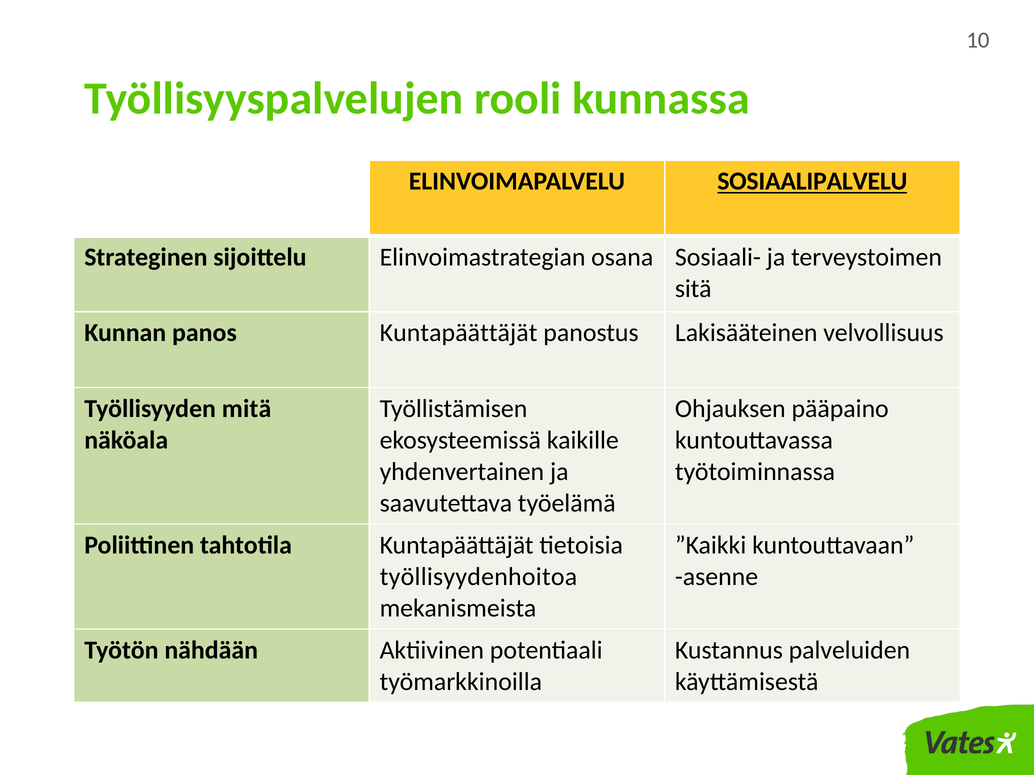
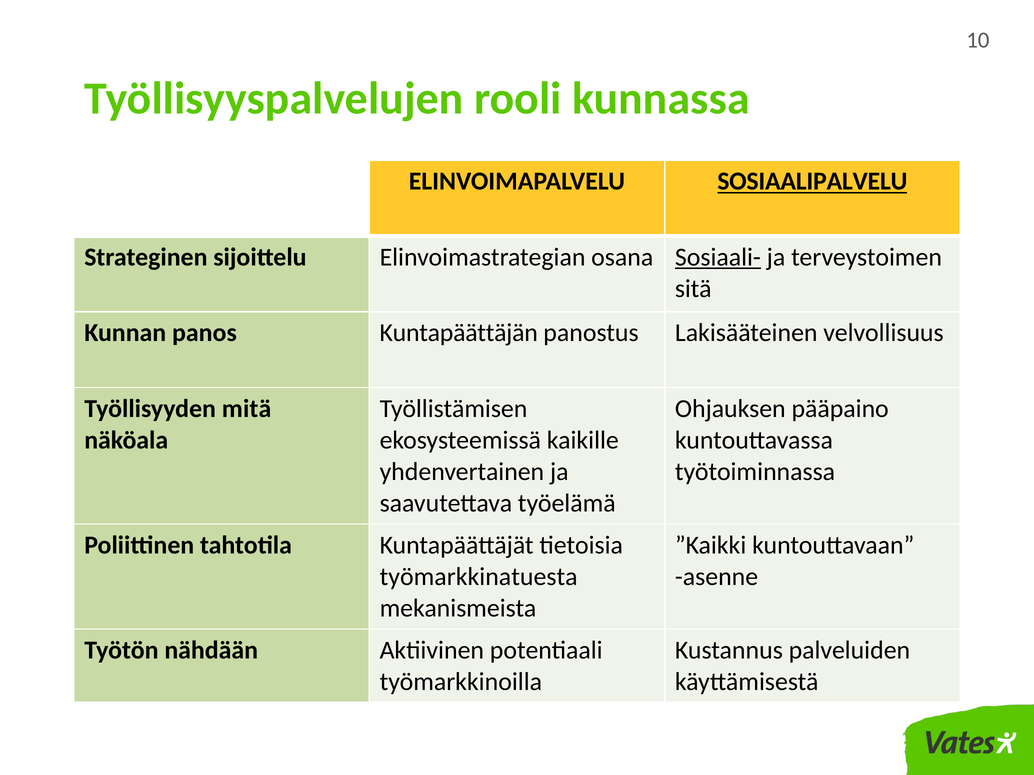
Sosiaali- underline: none -> present (718, 257)
panos Kuntapäättäjät: Kuntapäättäjät -> Kuntapäättäjän (459, 333)
työllisyydenhoitoa: työllisyydenhoitoa -> työmarkkinatuesta (479, 577)
